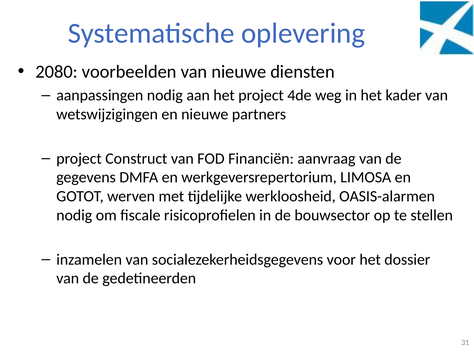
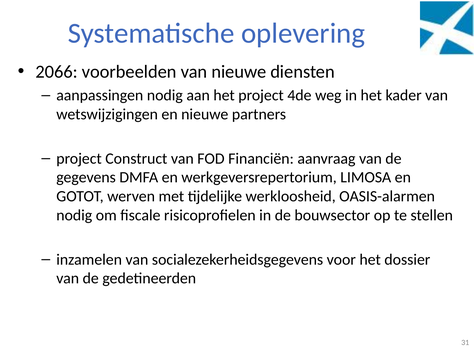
2080: 2080 -> 2066 (57, 72)
